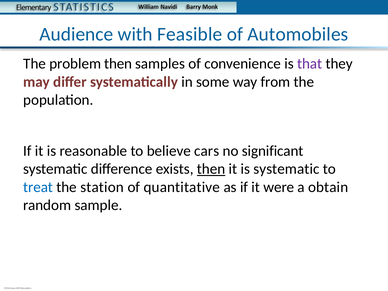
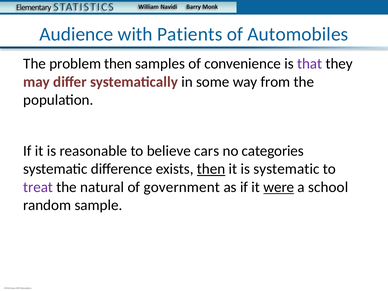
Feasible: Feasible -> Patients (190, 34)
significant: significant -> categories (273, 151)
treat colour: blue -> purple (38, 187)
station: station -> natural (102, 187)
quantitative: quantitative -> government (182, 187)
were underline: none -> present (279, 187)
obtain: obtain -> school (328, 187)
